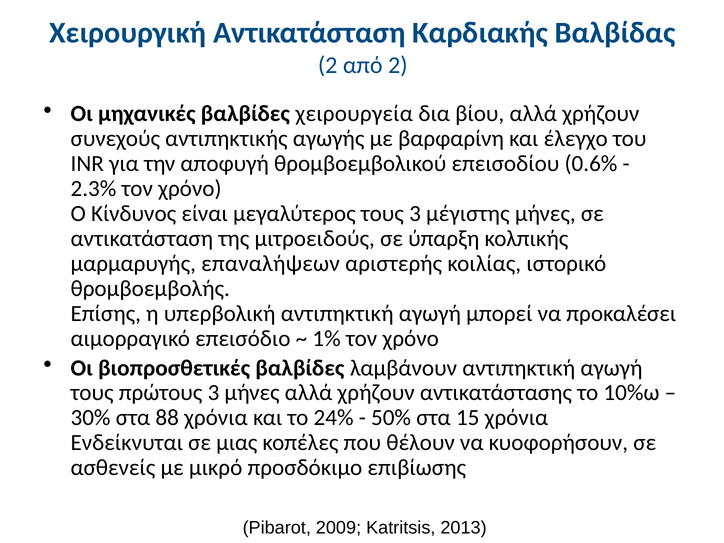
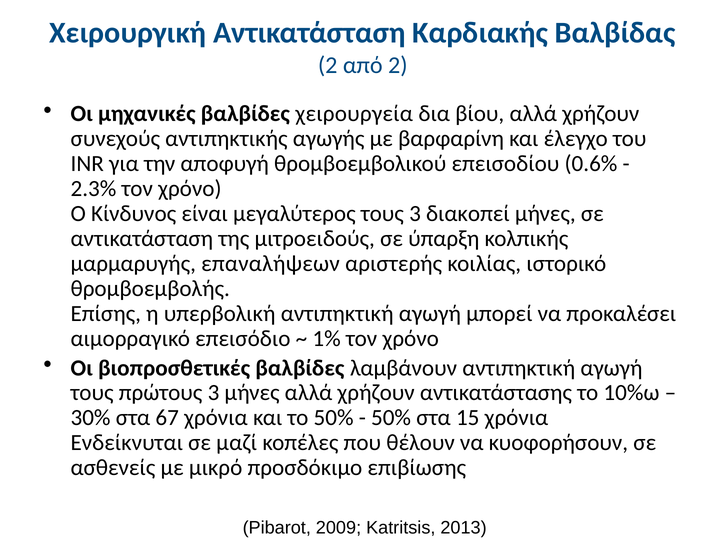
μέγιστης: μέγιστης -> διακοπεί (468, 214)
88: 88 -> 67 (167, 418)
το 24%: 24% -> 50% (334, 418)
μιας: μιας -> μαζί (237, 443)
